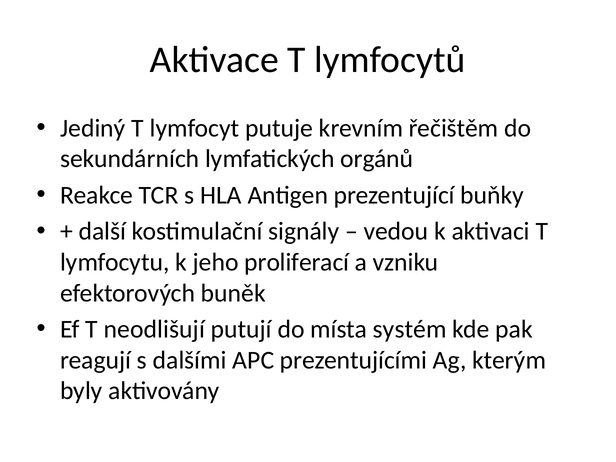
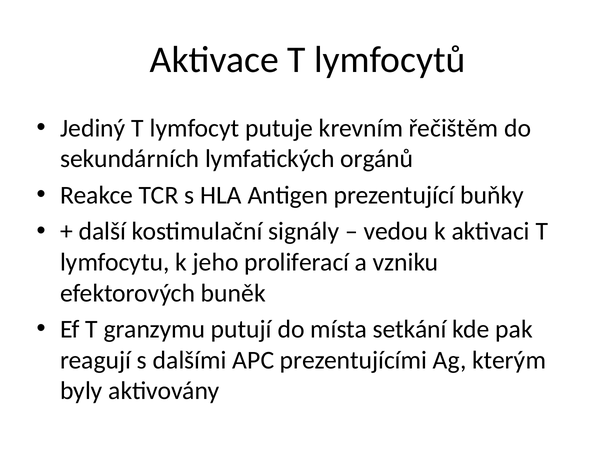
neodlišují: neodlišují -> granzymu (154, 329)
systém: systém -> setkání (410, 329)
